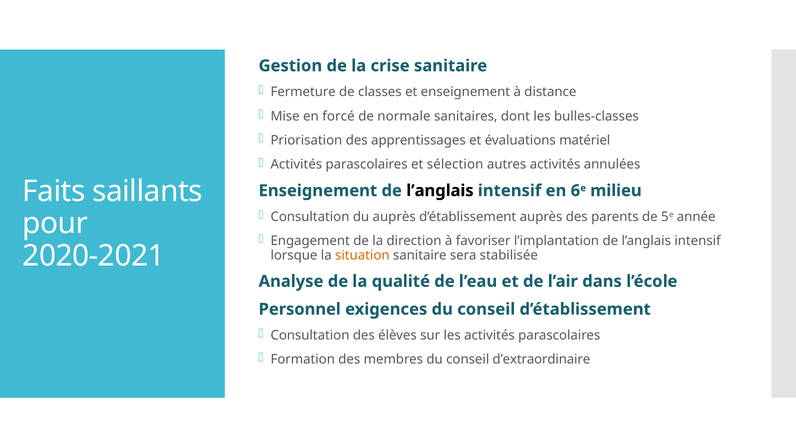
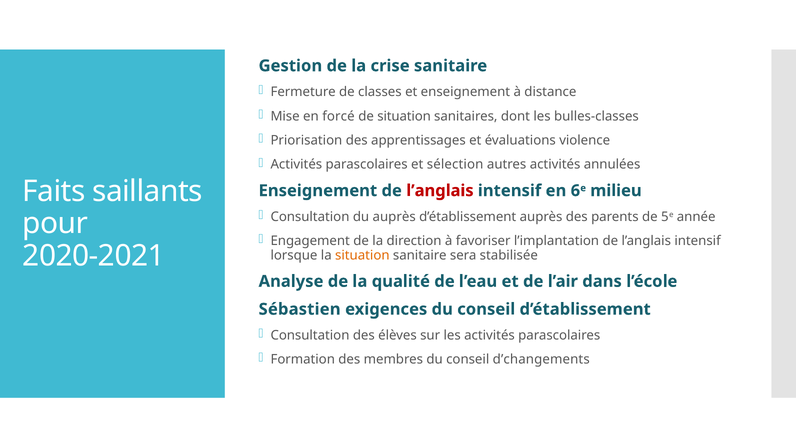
de normale: normale -> situation (404, 116)
matériel: matériel -> violence (585, 140)
l’anglais colour: black -> red (440, 191)
Personnel: Personnel -> Sébastien (300, 309)
d’extraordinaire: d’extraordinaire -> d’changements (541, 359)
